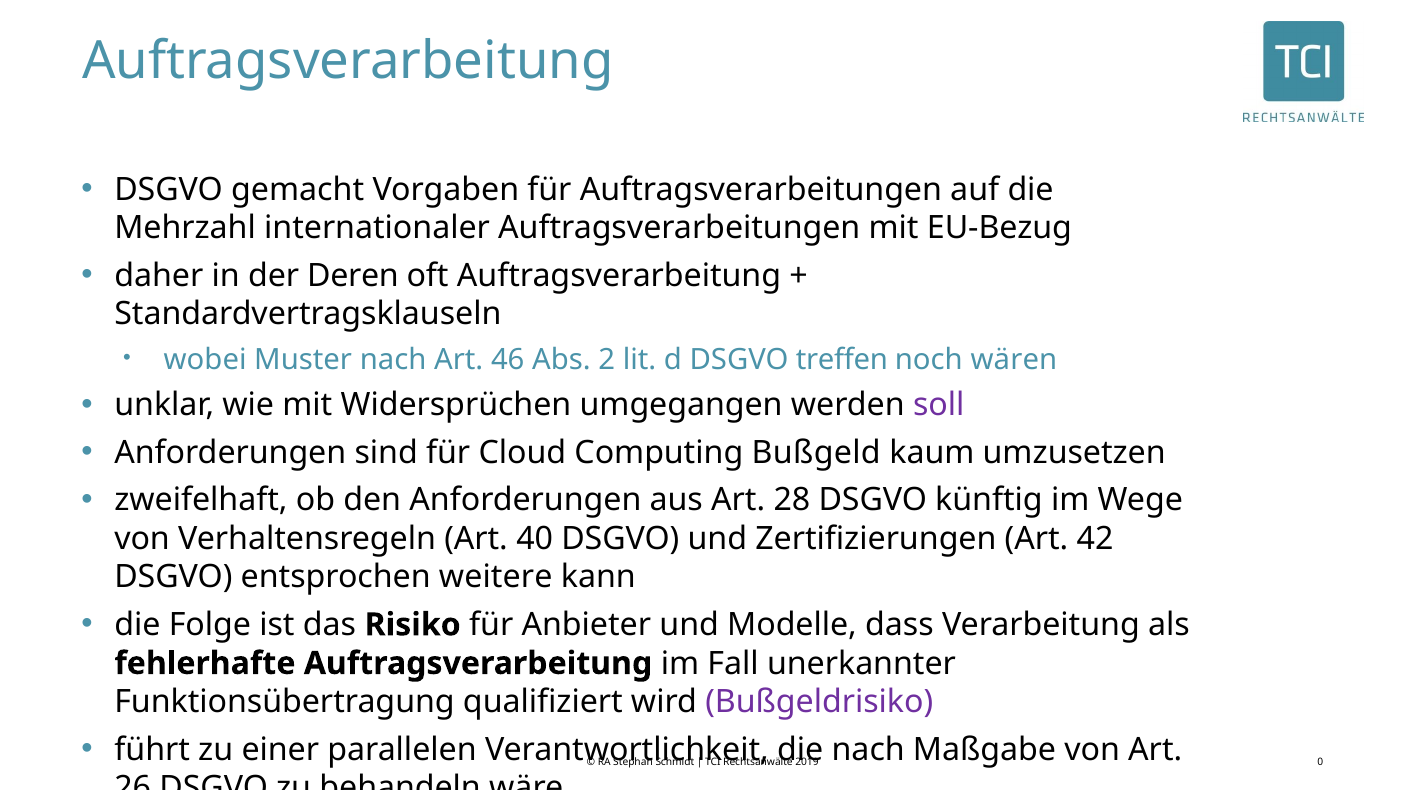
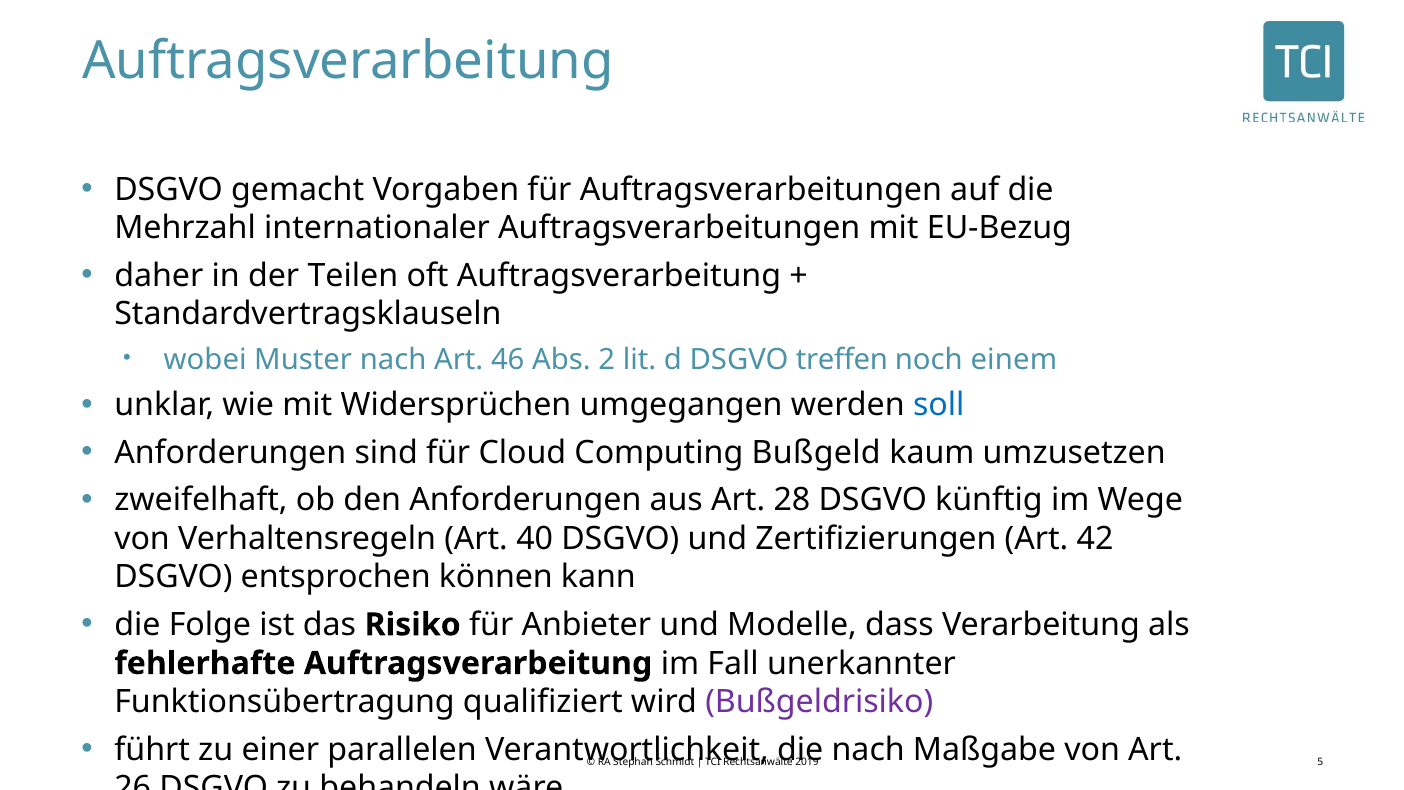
Deren: Deren -> Teilen (353, 275)
wären: wären -> einem (1014, 359)
soll colour: purple -> blue (939, 405)
weitere: weitere -> können (496, 577)
0: 0 -> 5 (1320, 762)
